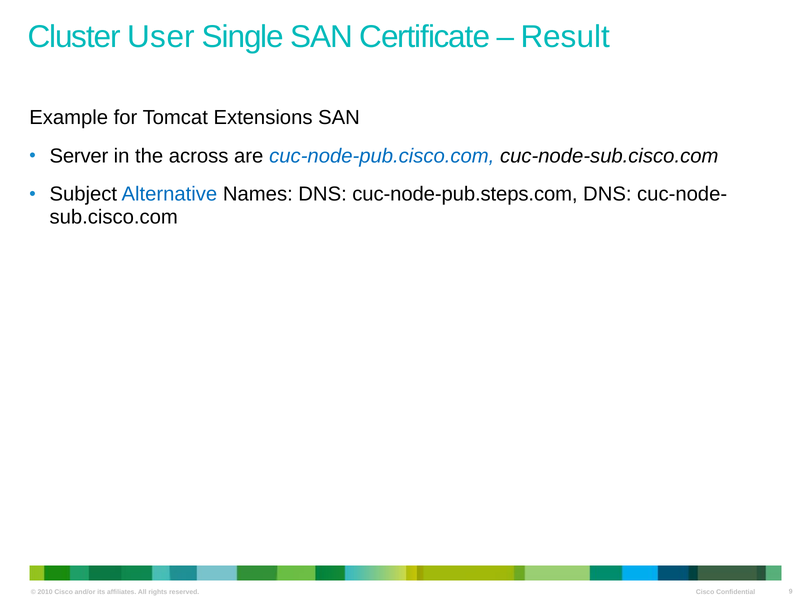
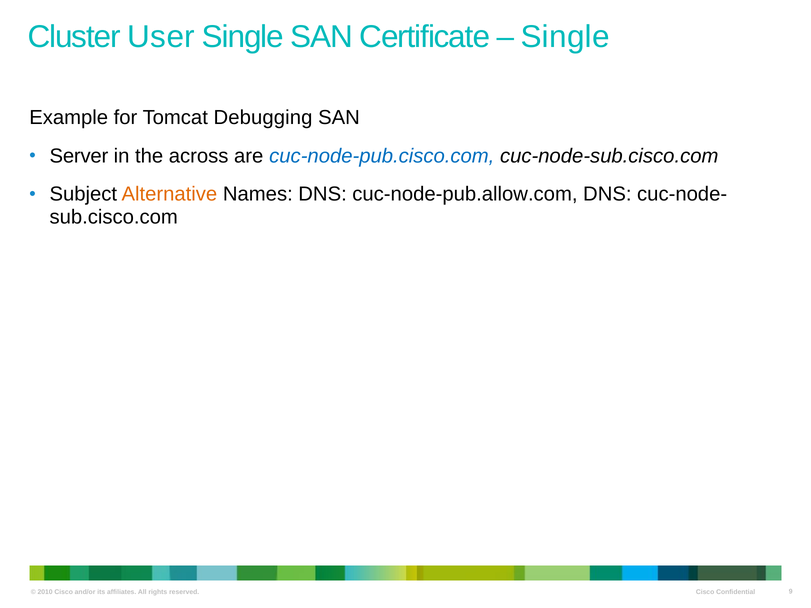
Result: Result -> Single (565, 37)
Extensions: Extensions -> Debugging (263, 118)
Alternative colour: blue -> orange (169, 194)
cuc-node-pub.steps.com: cuc-node-pub.steps.com -> cuc-node-pub.allow.com (465, 194)
